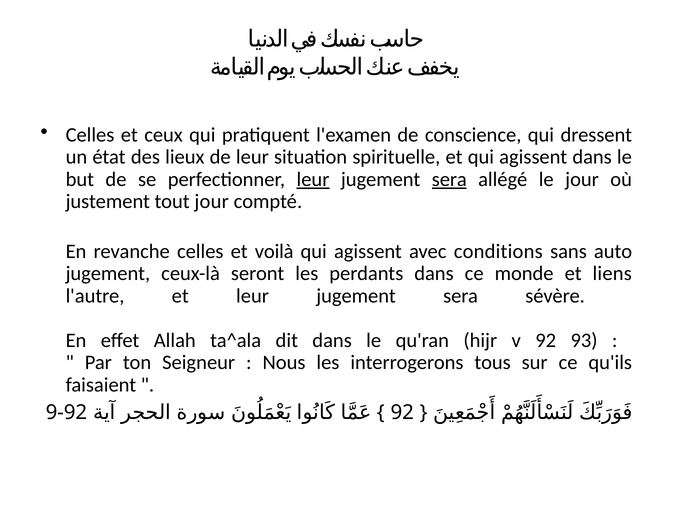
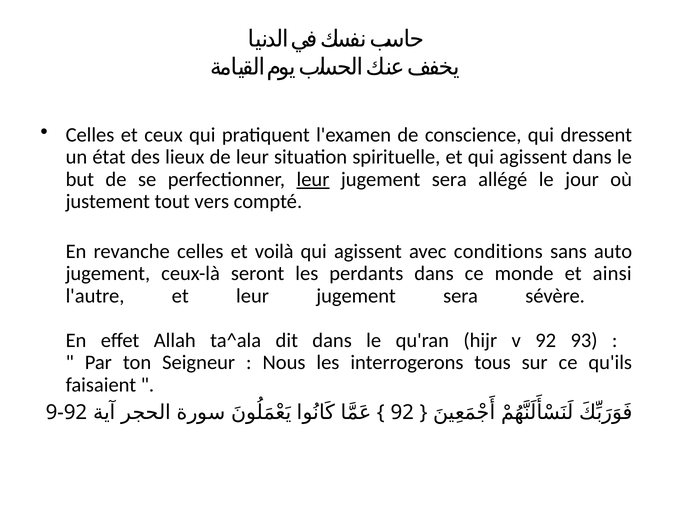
sera underline: present -> none (449, 179)
tout jour: jour -> vers (212, 202)
liens: liens -> ainsi (612, 274)
